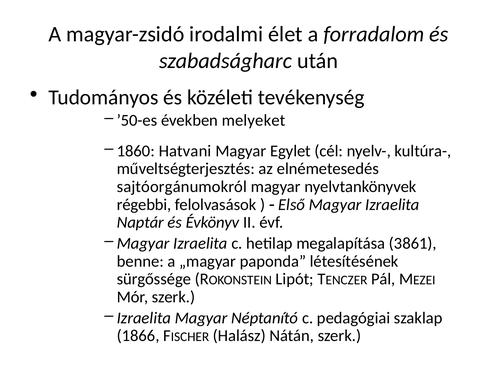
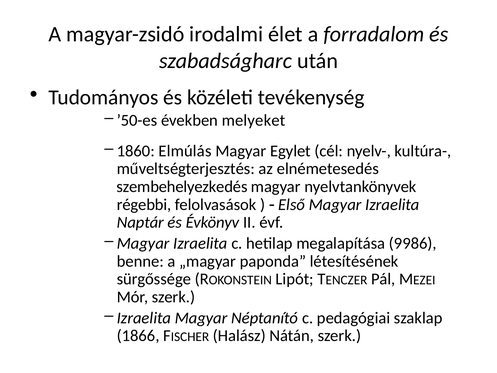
Hatvani: Hatvani -> Elmúlás (185, 151)
sajtóorgánumokról: sajtóorgánumokról -> szembehelyezkedés (182, 187)
3861: 3861 -> 9986 (413, 243)
